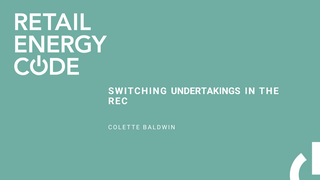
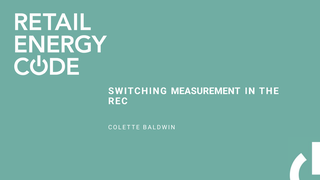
UNDERTAKINGS: UNDERTAKINGS -> MEASUREMENT (206, 91)
